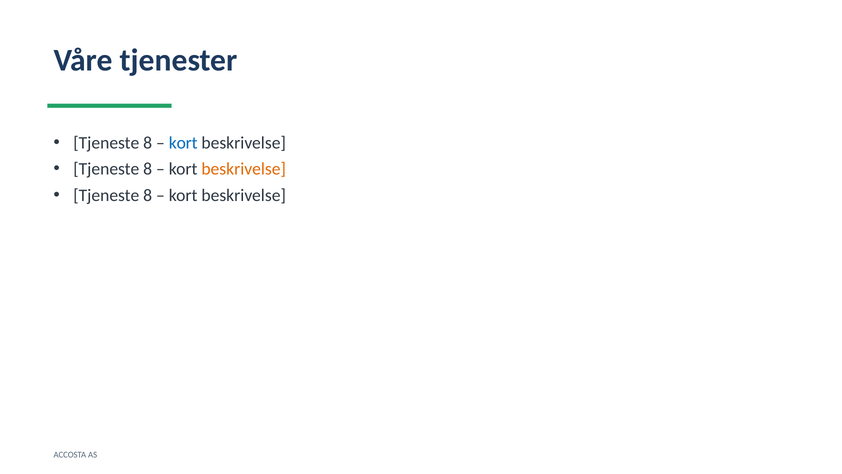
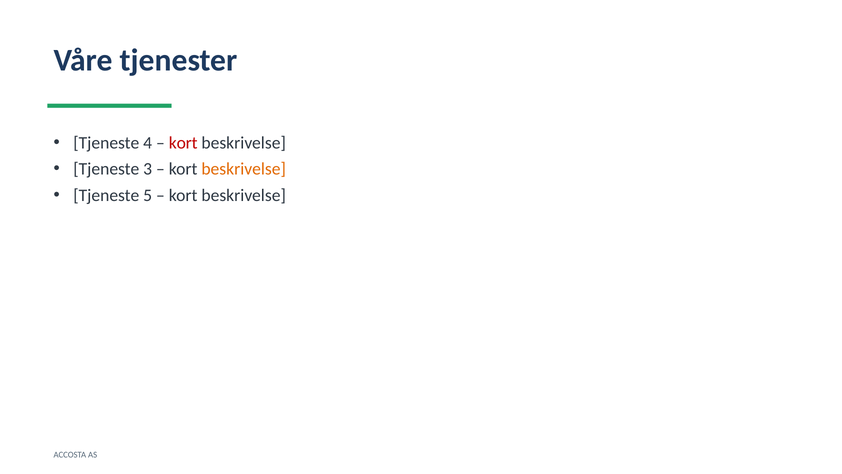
8: 8 -> 4 (148, 143)
kort colour: blue -> red (183, 143)
8: 8 -> 3 (148, 169)
8: 8 -> 5 (148, 195)
